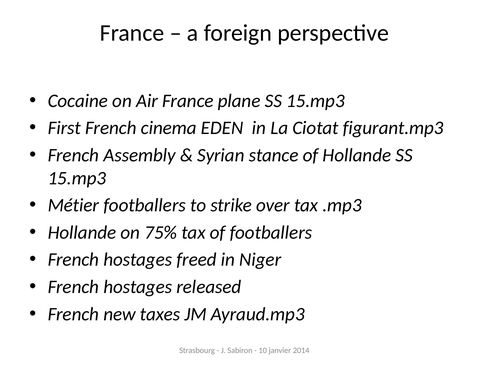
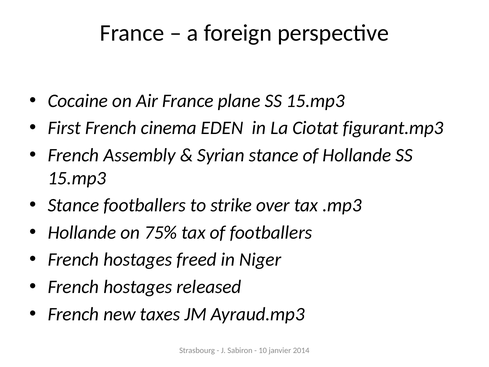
Métier: Métier -> Stance (73, 205)
